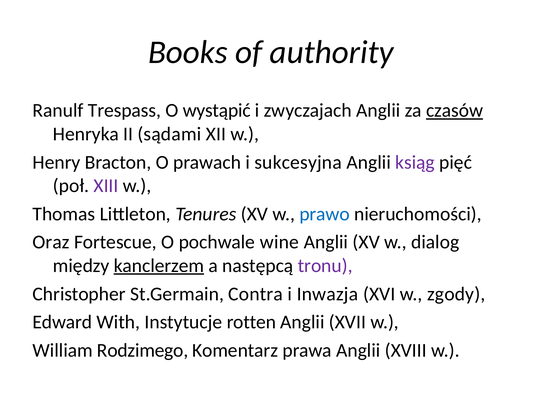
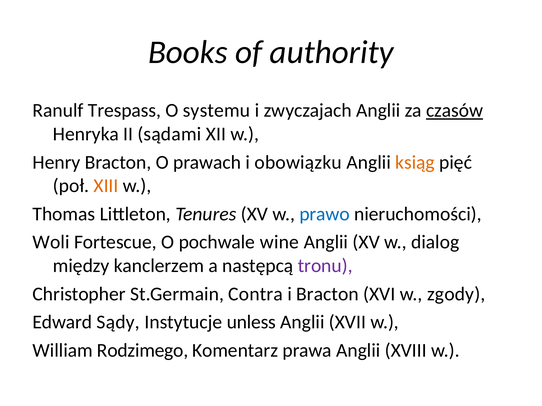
wystąpić: wystąpić -> systemu (217, 111)
sukcesyjna: sukcesyjna -> obowiązku (298, 162)
ksiąg colour: purple -> orange (415, 162)
XIII colour: purple -> orange (106, 186)
Oraz: Oraz -> Woli (51, 242)
kanclerzem underline: present -> none (159, 266)
i Inwazja: Inwazja -> Bracton (328, 294)
With: With -> Sądy (118, 323)
rotten: rotten -> unless (251, 323)
